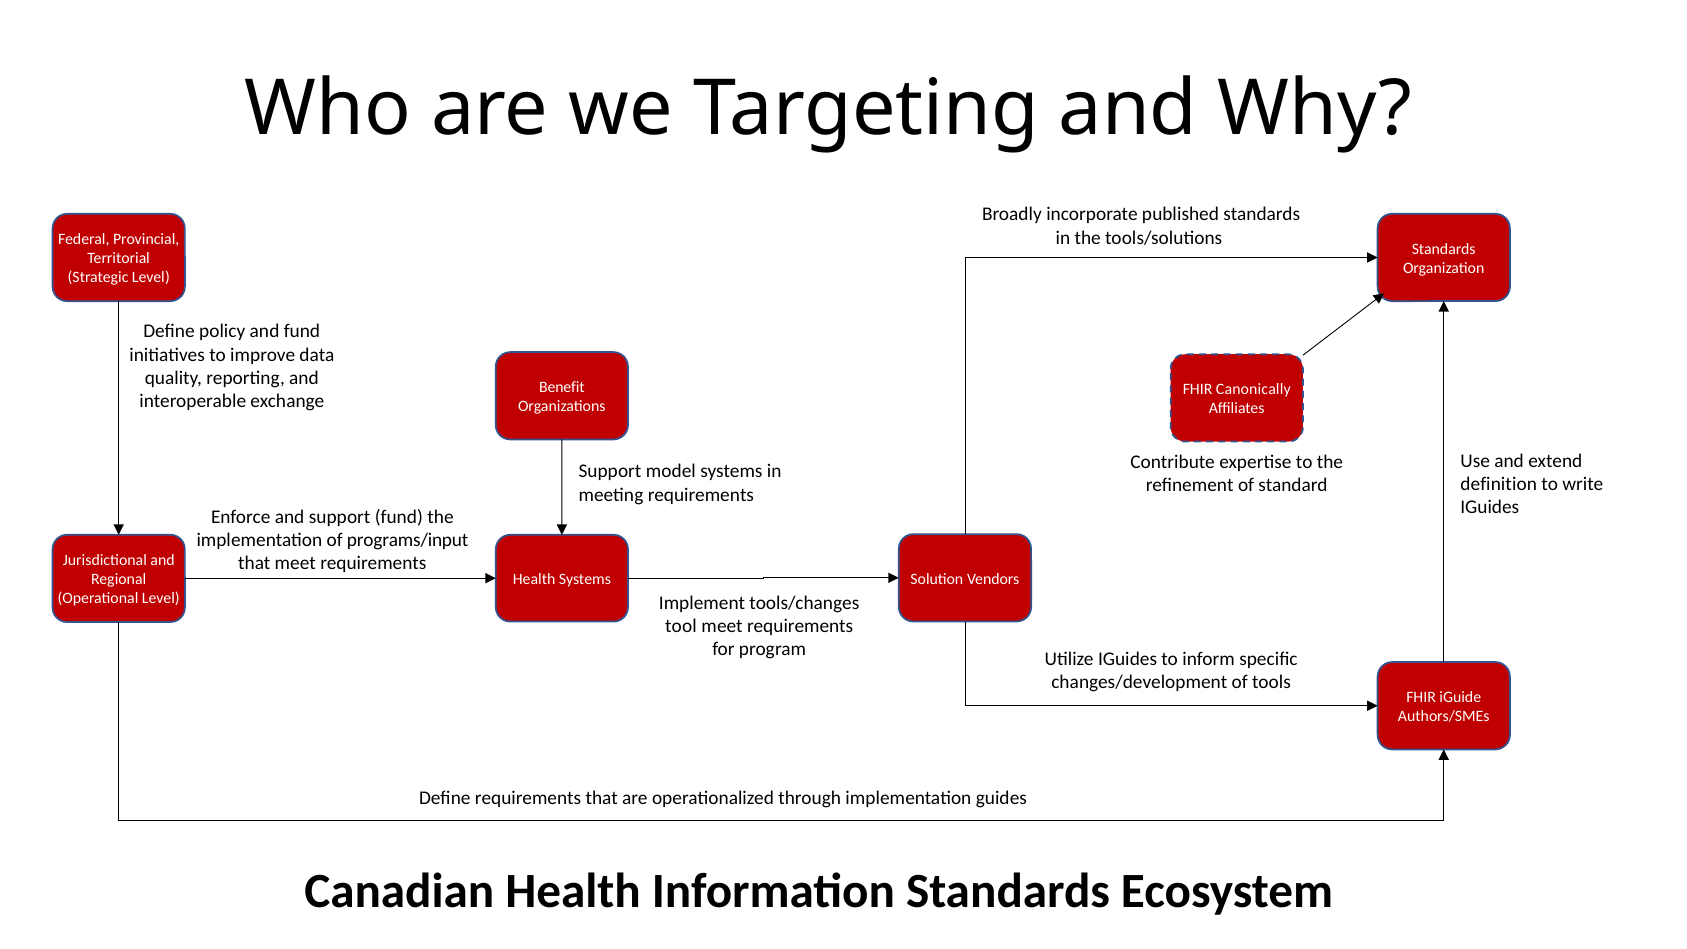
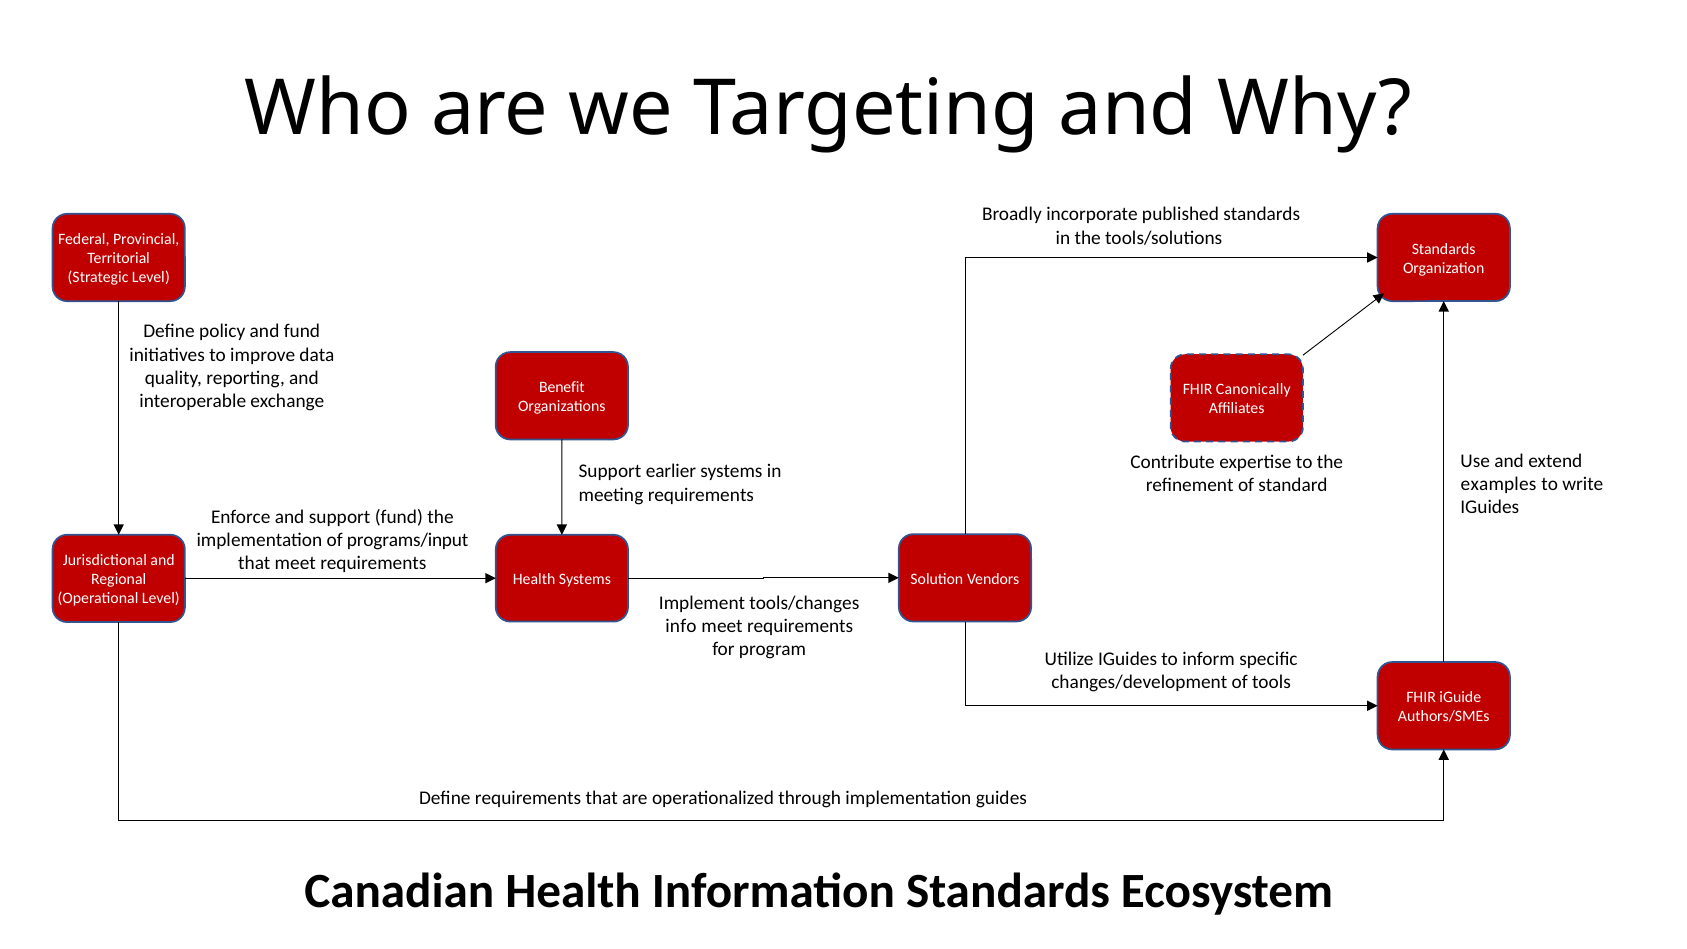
model: model -> earlier (671, 471)
definition: definition -> examples (1499, 484)
tool: tool -> info (681, 626)
